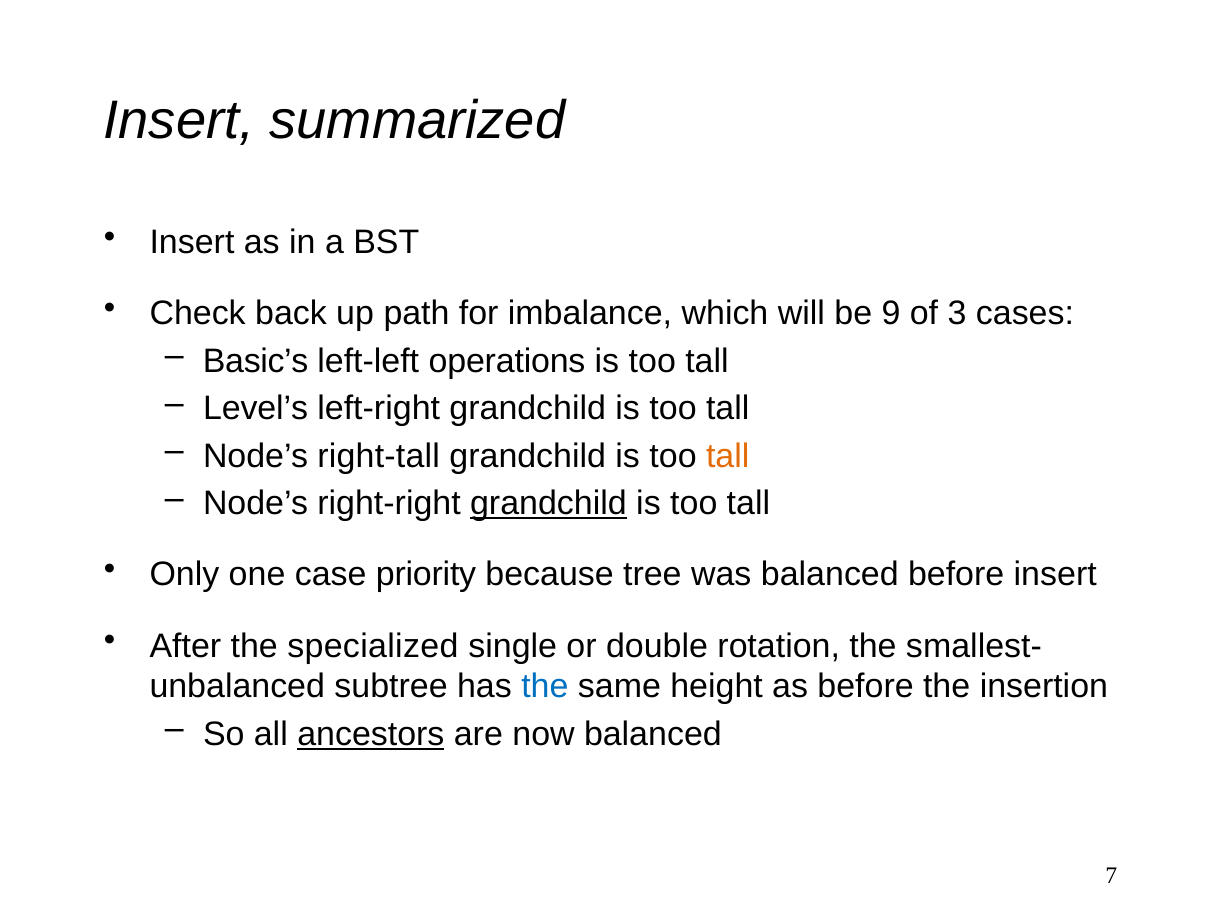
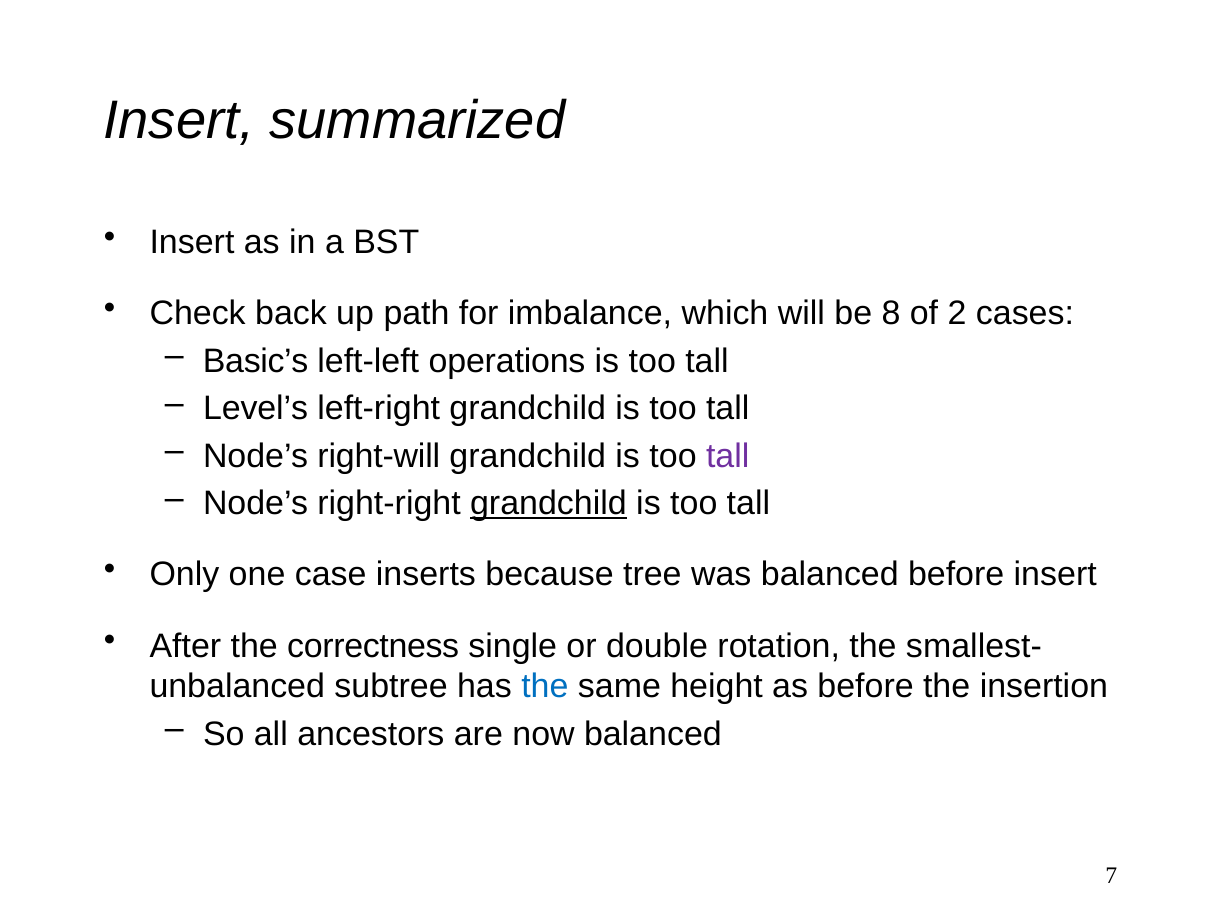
9: 9 -> 8 (891, 314)
3: 3 -> 2 (957, 314)
right-tall: right-tall -> right-will (379, 456)
tall colour: orange -> purple (728, 456)
priority: priority -> inserts (426, 575)
specialized: specialized -> correctness (373, 646)
ancestors underline: present -> none (371, 735)
